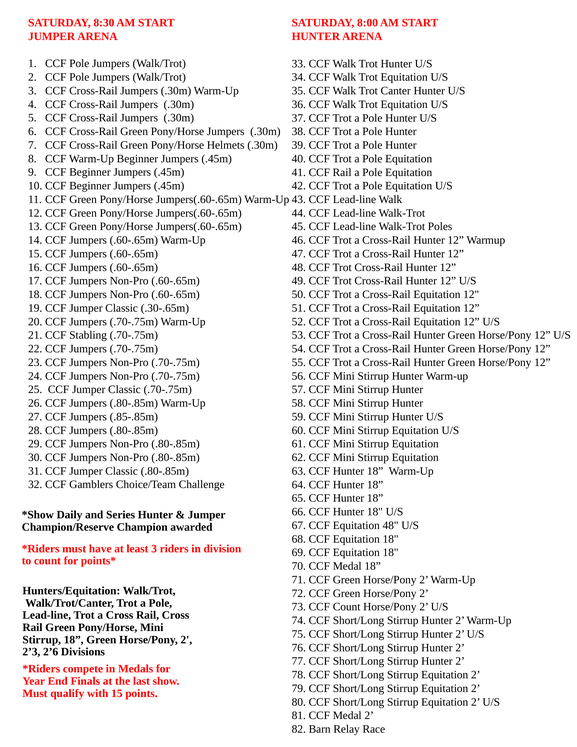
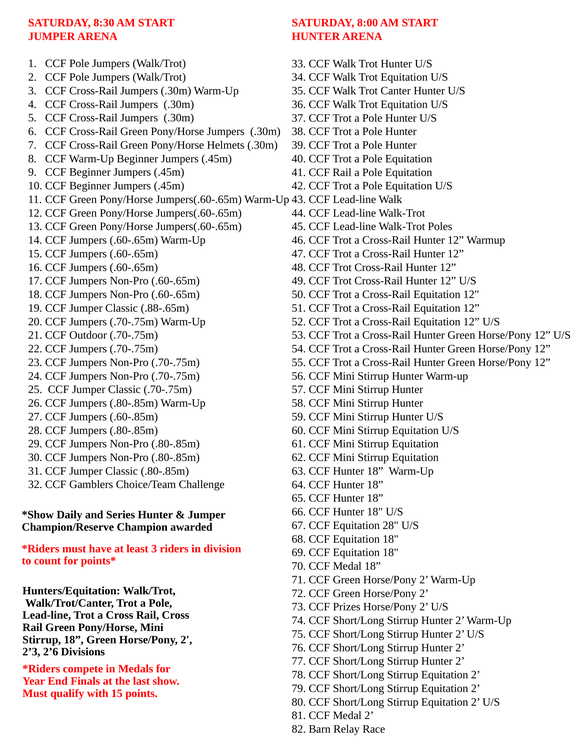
.30-.65m: .30-.65m -> .88-.65m (165, 308)
Stabling: Stabling -> Outdoor (88, 335)
.85-.85m: .85-.85m -> .60-.85m (134, 417)
Equitation 48: 48 -> 28 (391, 525)
CCF Count: Count -> Prizes (347, 607)
